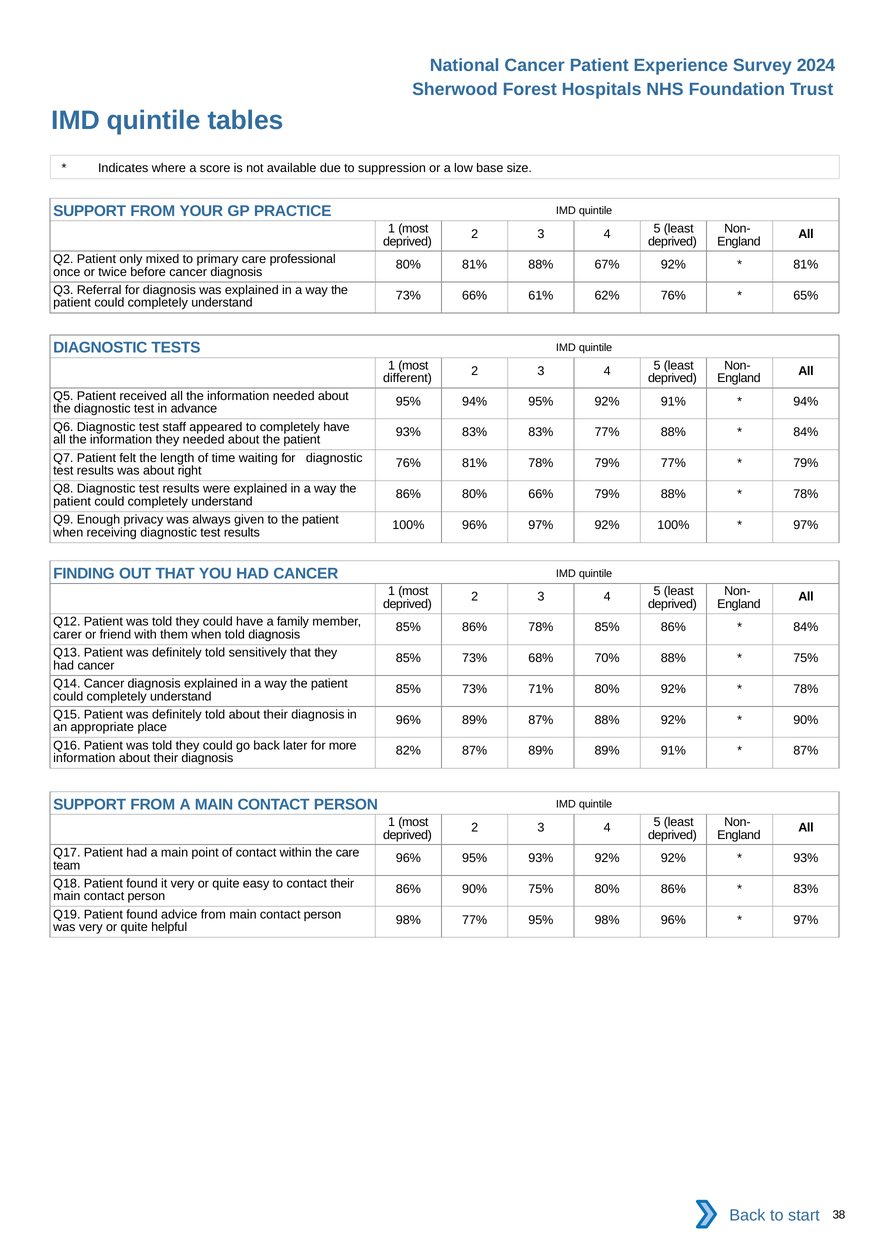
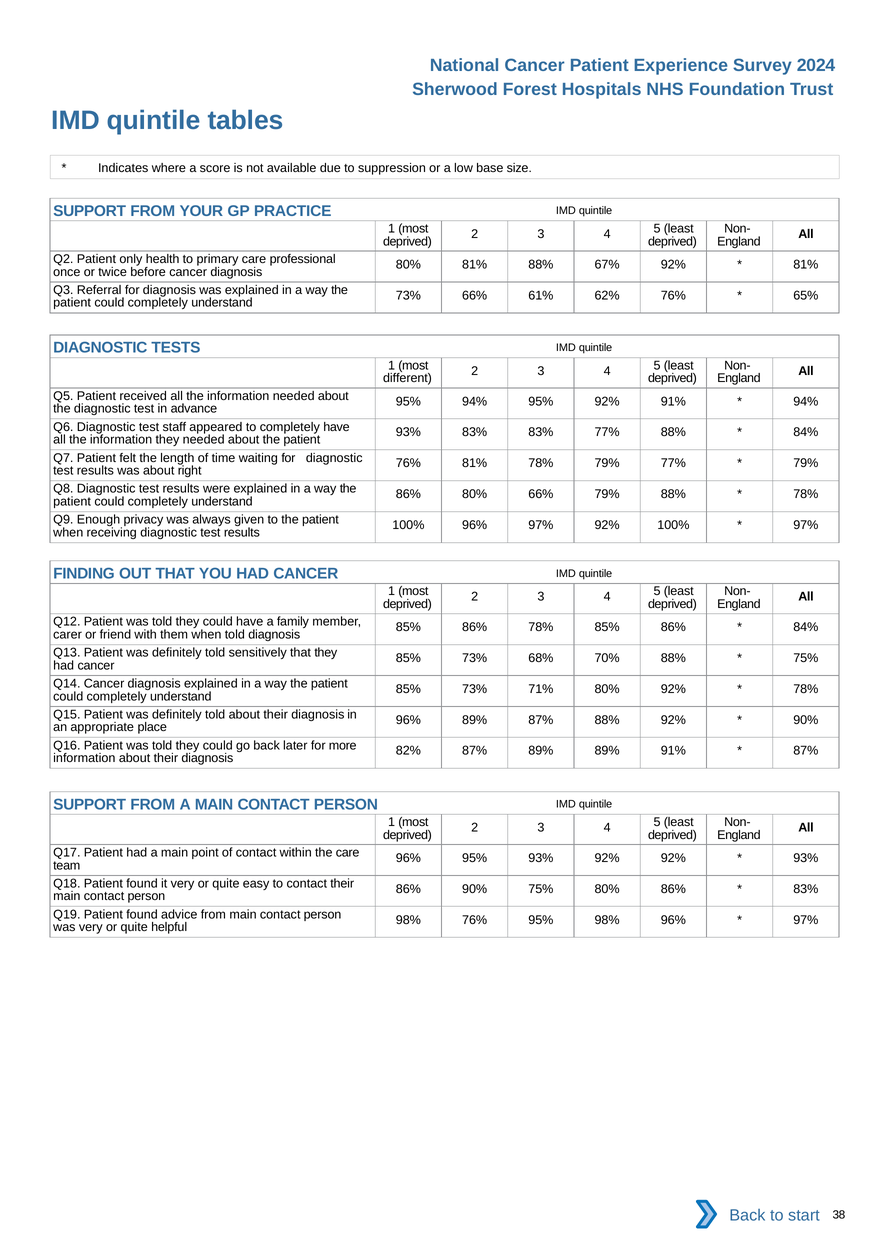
mixed: mixed -> health (163, 259)
98% 77%: 77% -> 76% (475, 919)
